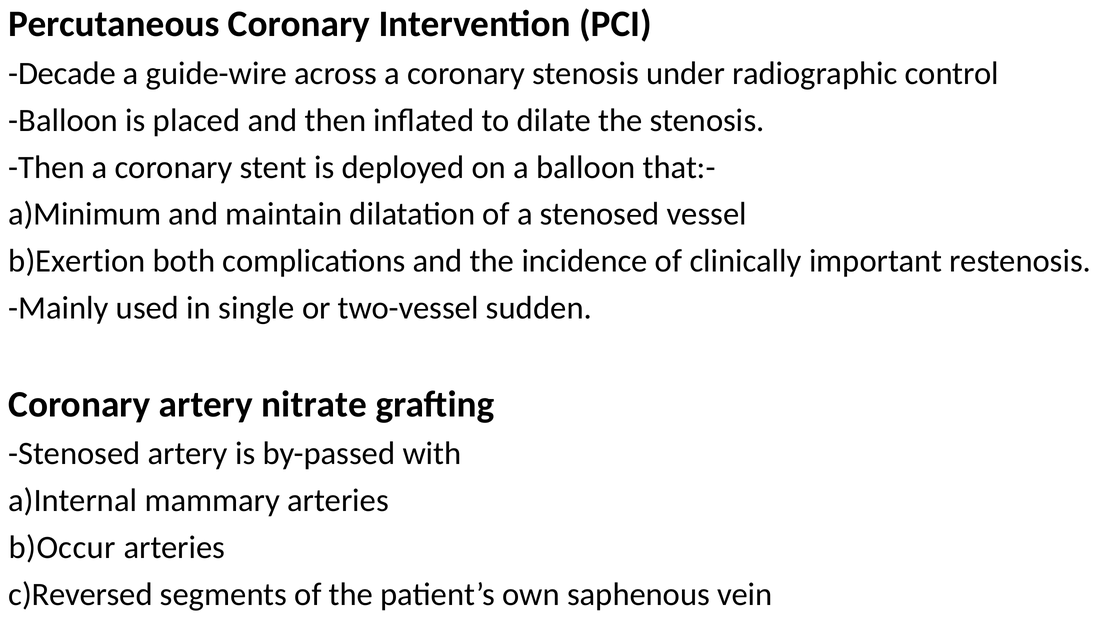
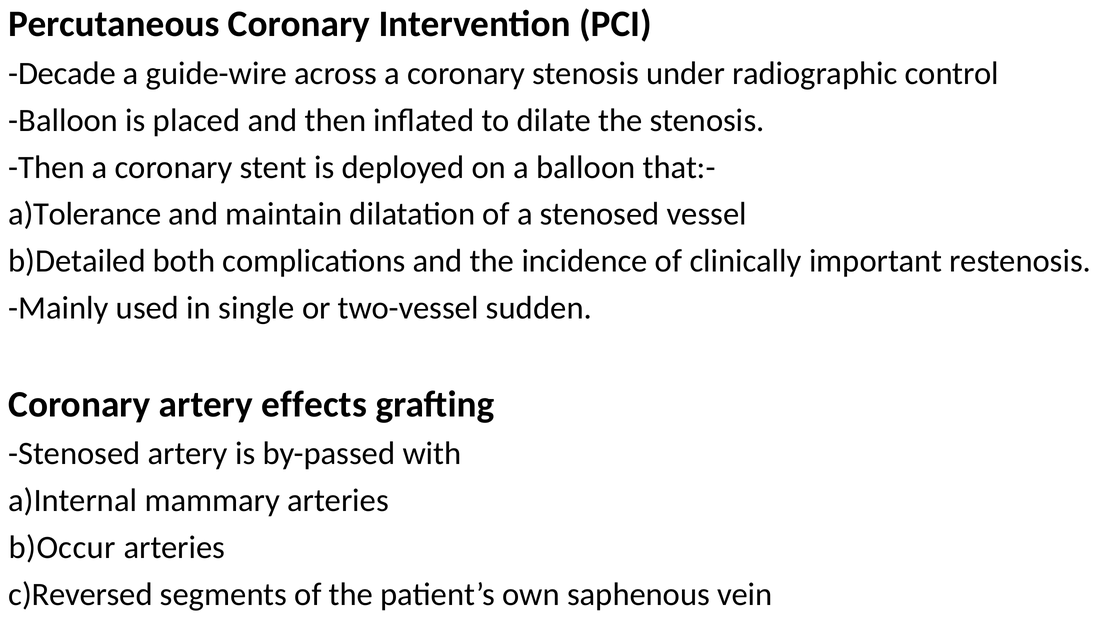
a)Minimum: a)Minimum -> a)Tolerance (85, 214)
b)Exertion: b)Exertion -> b)Detailed (77, 261)
nitrate: nitrate -> effects (314, 405)
